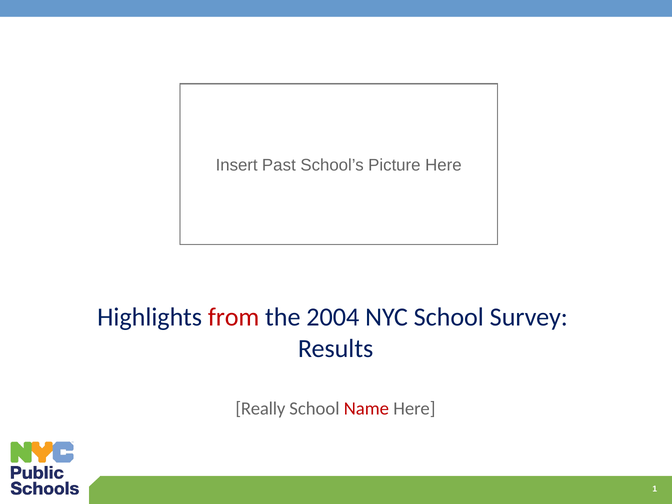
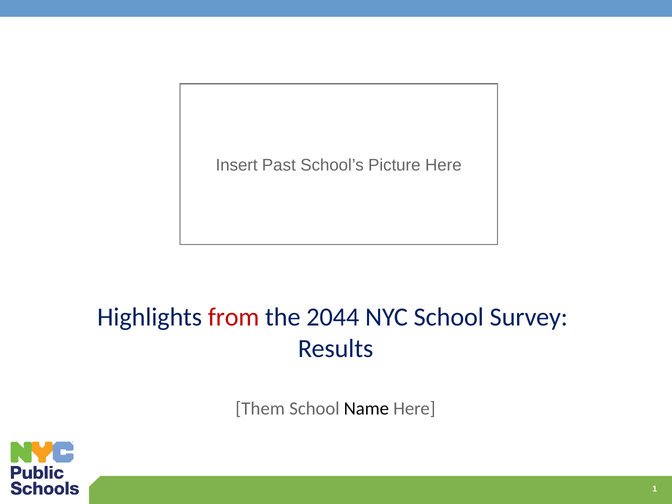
2004: 2004 -> 2044 (333, 317)
Really: Really -> Them (260, 408)
Name colour: red -> black (366, 408)
